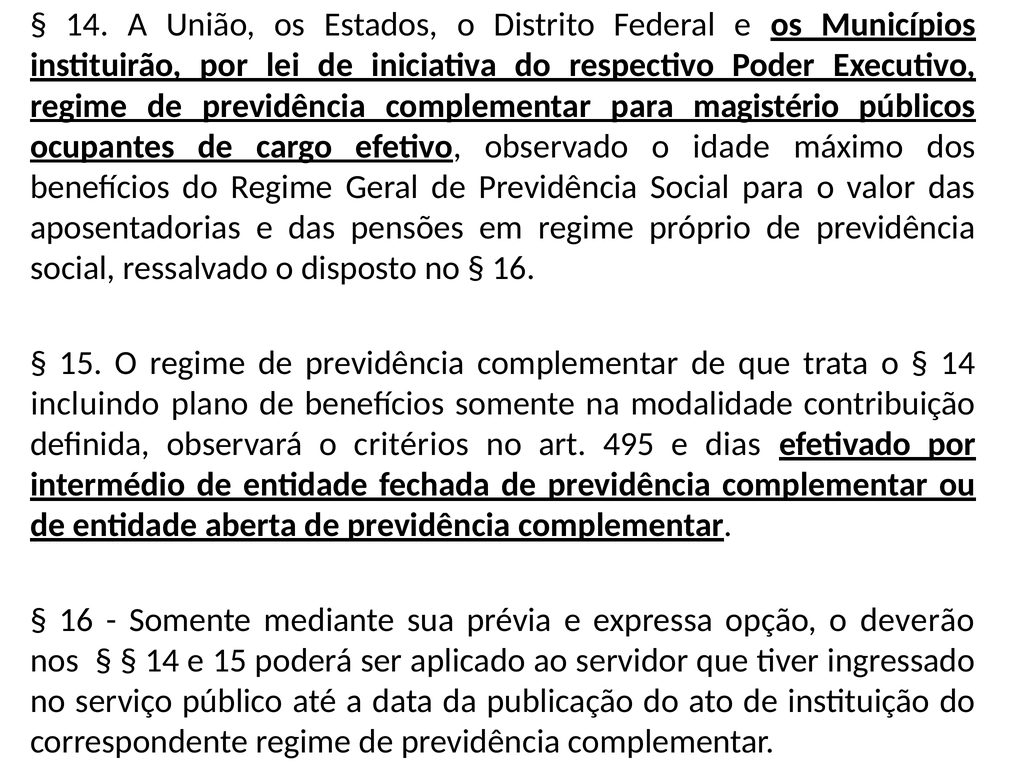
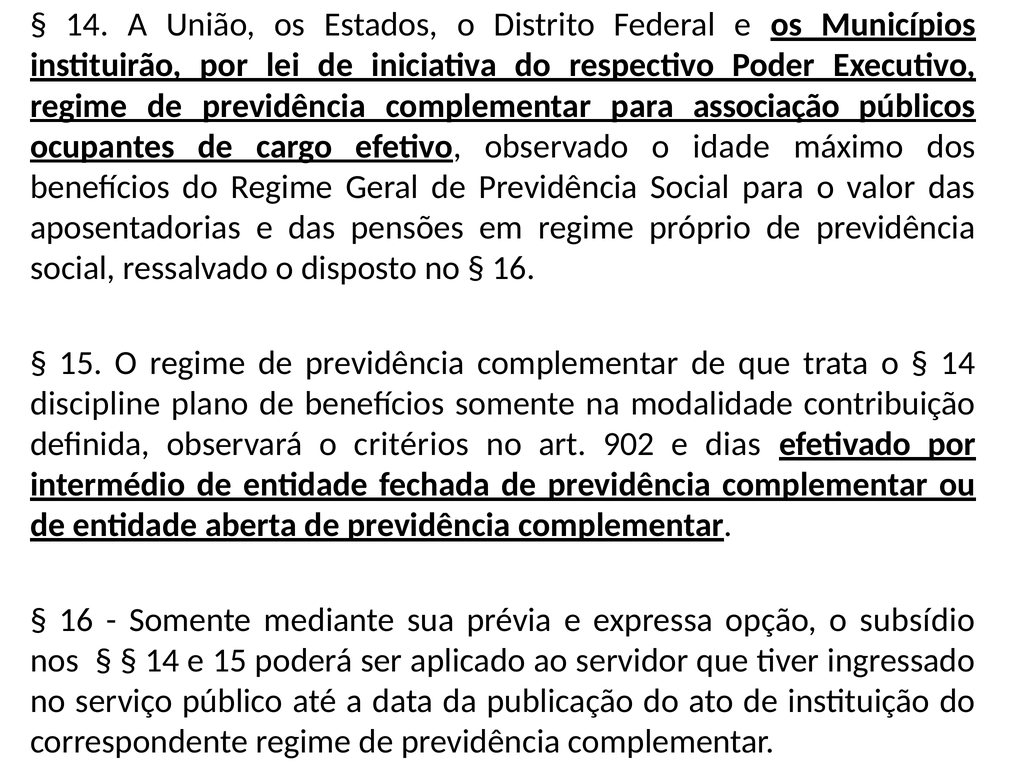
magistério: magistério -> associação (767, 106)
incluindo: incluindo -> discipline (95, 403)
495: 495 -> 902 (629, 444)
deverão: deverão -> subsídio (917, 620)
